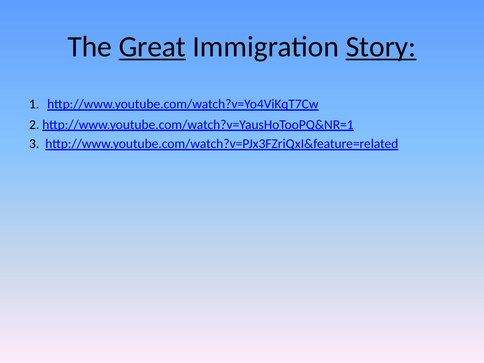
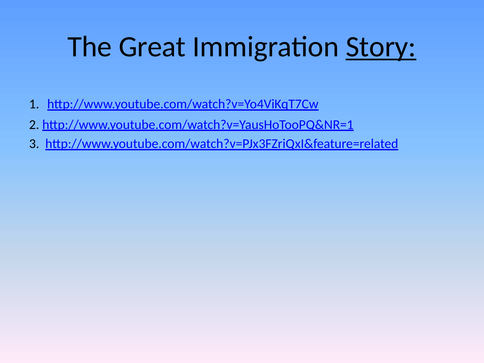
Great underline: present -> none (152, 47)
